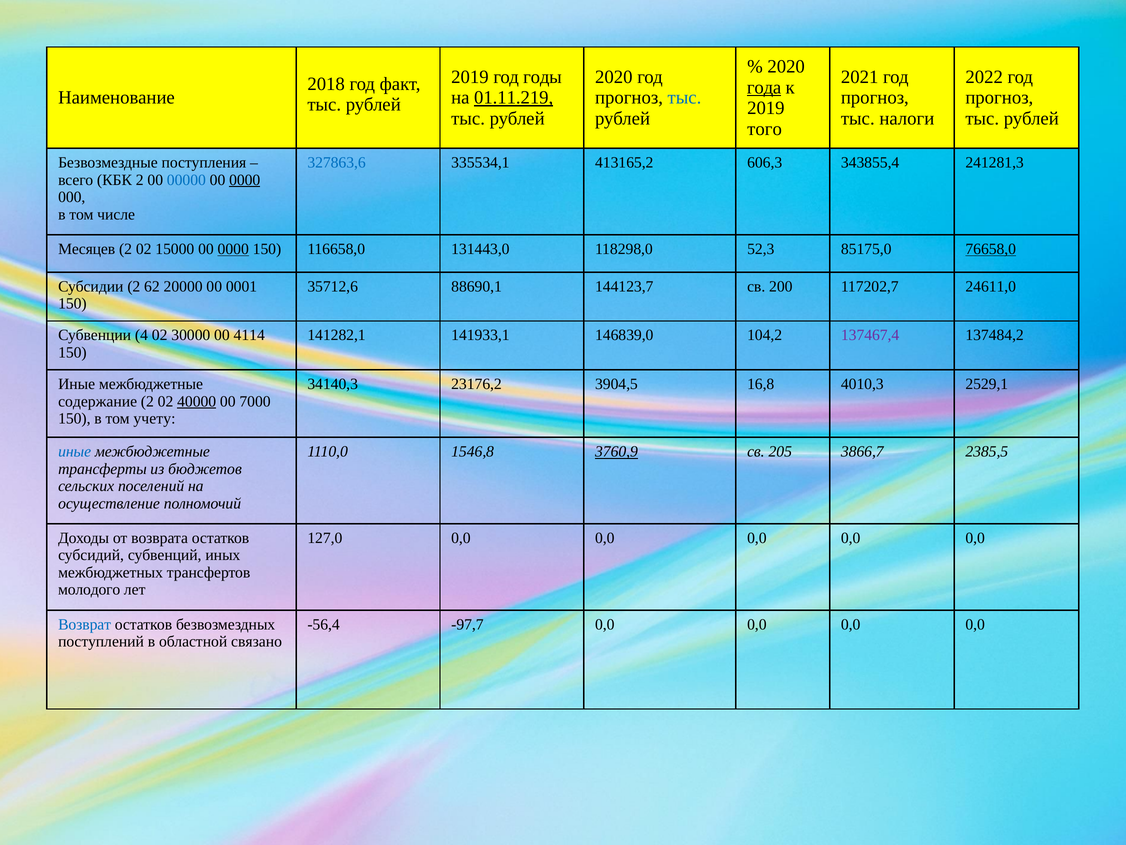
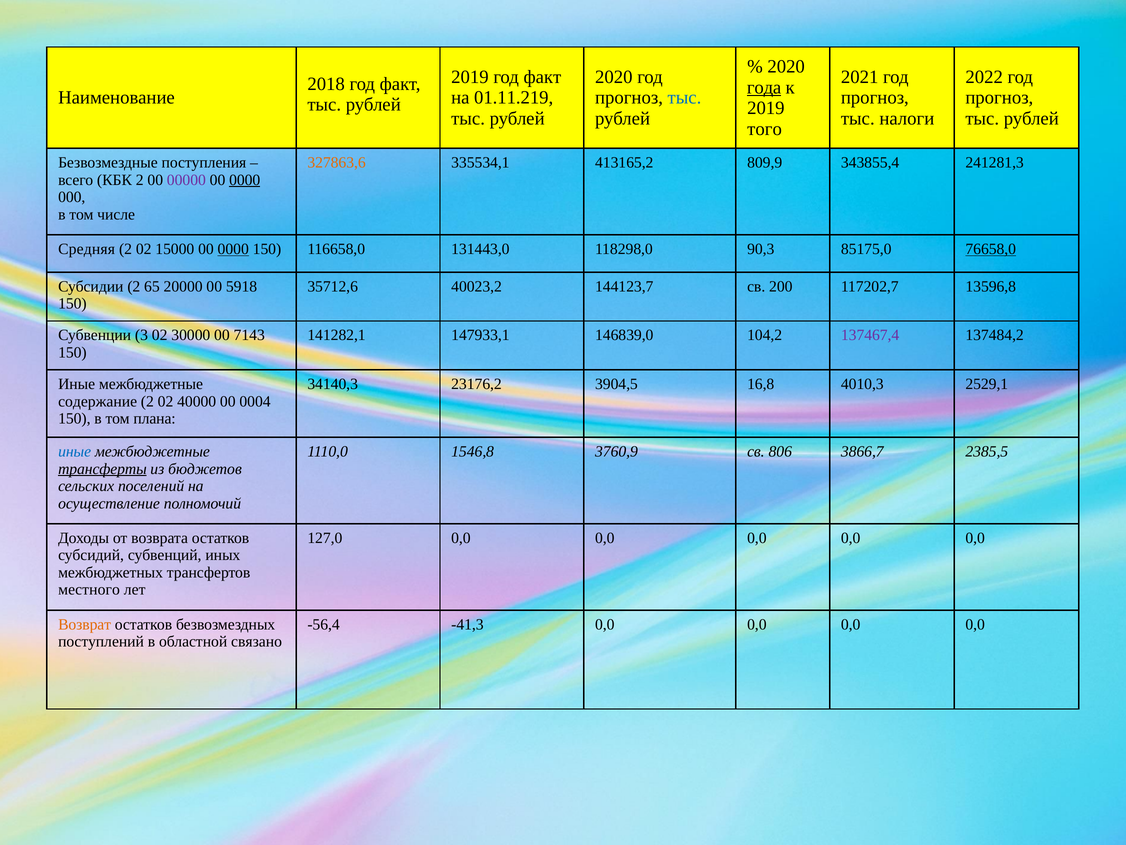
2019 год годы: годы -> факт (542, 77)
01.11.219 underline: present -> none (514, 98)
327863,6 colour: blue -> orange (337, 163)
606,3: 606,3 -> 809,9 (765, 163)
00000 colour: blue -> purple (186, 180)
Месяцев: Месяцев -> Средняя (87, 249)
52,3: 52,3 -> 90,3 (761, 249)
62: 62 -> 65 (152, 286)
0001: 0001 -> 5918 (242, 286)
88690,1: 88690,1 -> 40023,2 (477, 286)
24611,0: 24611,0 -> 13596,8 (991, 286)
4: 4 -> 3 (141, 335)
4114: 4114 -> 7143 (249, 335)
141933,1: 141933,1 -> 147933,1 (480, 335)
40000 underline: present -> none (197, 401)
7000: 7000 -> 0004 (255, 401)
учету: учету -> плана (155, 418)
3760,9 underline: present -> none (616, 451)
205: 205 -> 806 (780, 451)
трансферты underline: none -> present (102, 469)
молодого: молодого -> местного (89, 589)
Возврат colour: blue -> orange (85, 624)
-97,7: -97,7 -> -41,3 (467, 624)
